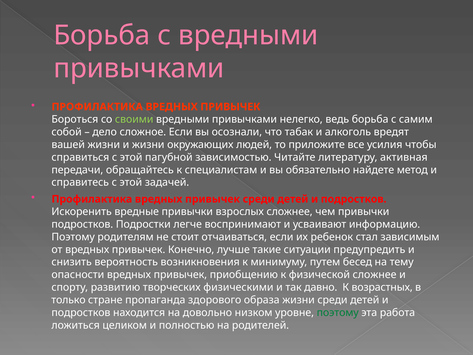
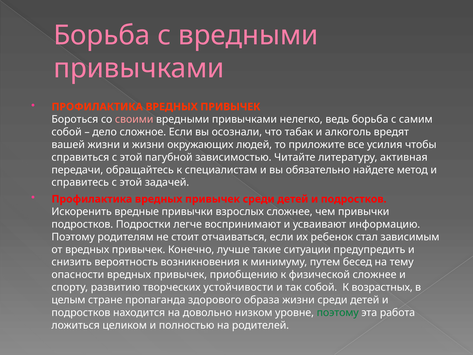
своими colour: light green -> pink (134, 119)
физическими: физическими -> устойчивости (238, 287)
так давно: давно -> собой (321, 287)
только: только -> целым (68, 300)
